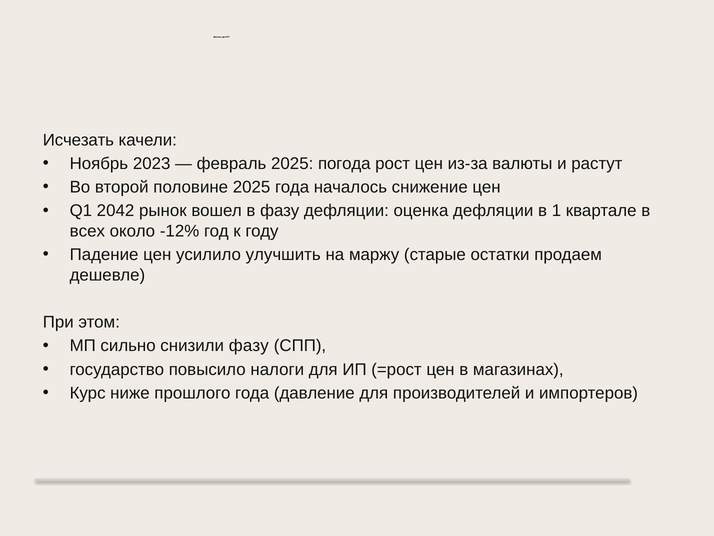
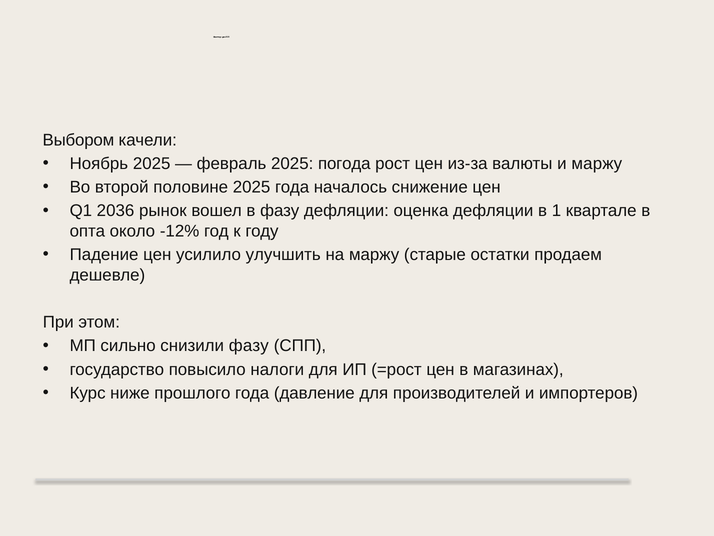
Исчезать: Исчезать -> Выбором (78, 140)
Ноябрь 2023: 2023 -> 2025 (152, 163)
и растут: растут -> маржу (597, 163)
2042: 2042 -> 2036 (116, 211)
всех: всех -> опта (87, 231)
